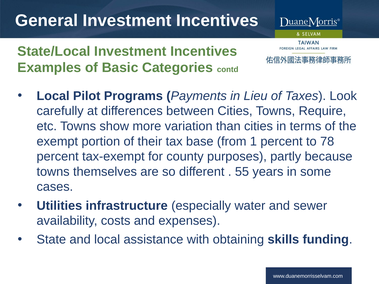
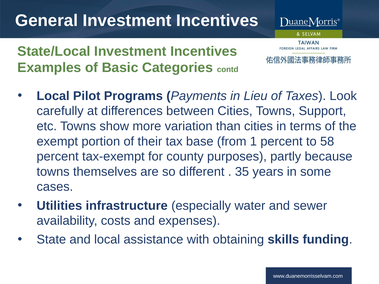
Require: Require -> Support (322, 111)
78: 78 -> 58 (327, 141)
55: 55 -> 35 (242, 172)
